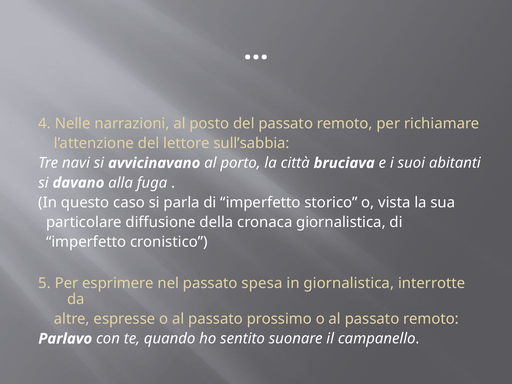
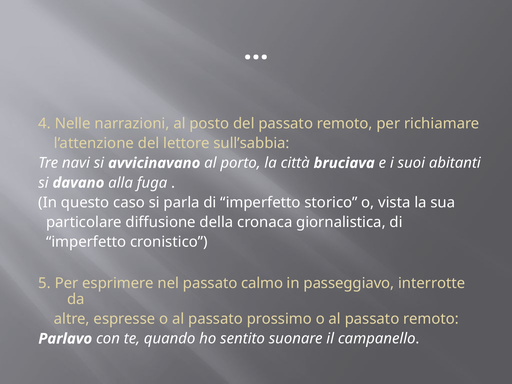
spesa: spesa -> calmo (262, 283)
in giornalistica: giornalistica -> passeggiavo (349, 283)
